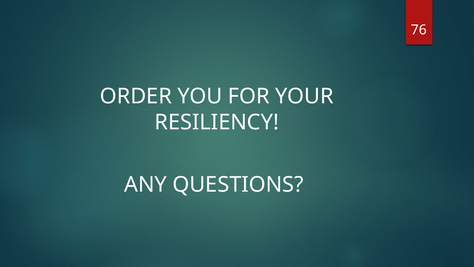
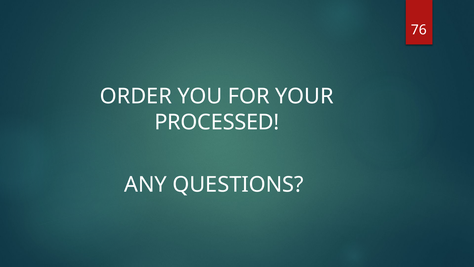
RESILIENCY: RESILIENCY -> PROCESSED (217, 122)
